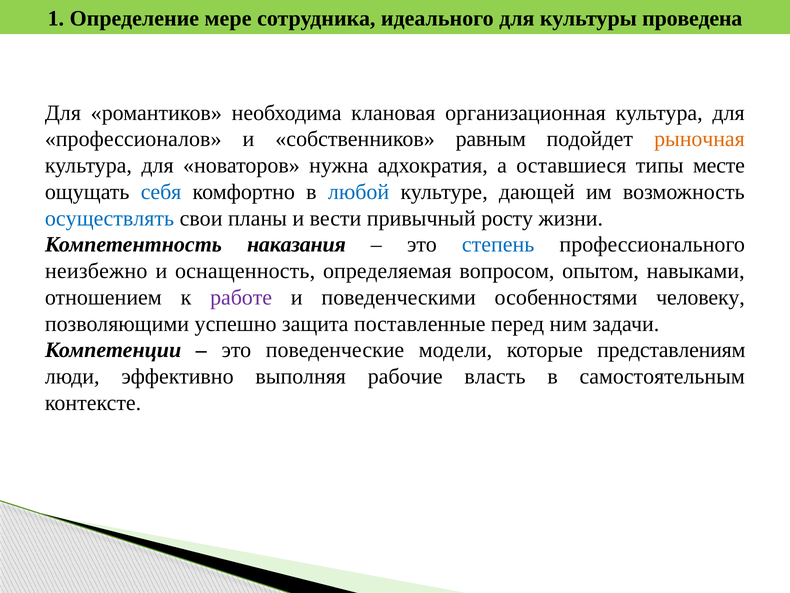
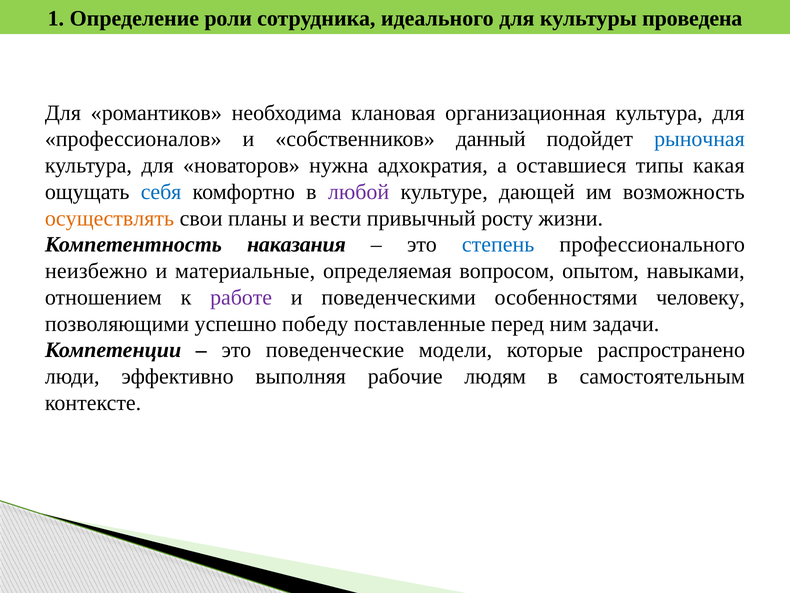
мере: мере -> роли (228, 19)
равным: равным -> данный (491, 139)
рыночная colour: orange -> blue (699, 139)
месте: месте -> какая (719, 165)
любой colour: blue -> purple (359, 192)
осуществлять colour: blue -> orange (110, 218)
оснащенность: оснащенность -> материальные (245, 271)
защита: защита -> победу (315, 323)
представлениям: представлениям -> распространено (671, 350)
власть: власть -> людям (495, 376)
